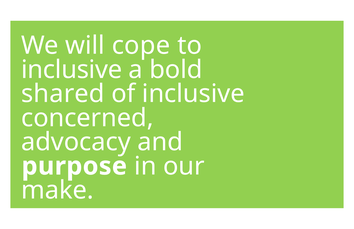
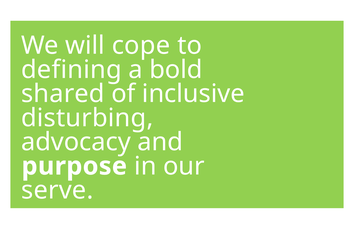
inclusive: inclusive -> defining (71, 70)
concerned: concerned -> disturbing (87, 118)
make: make -> serve (57, 190)
